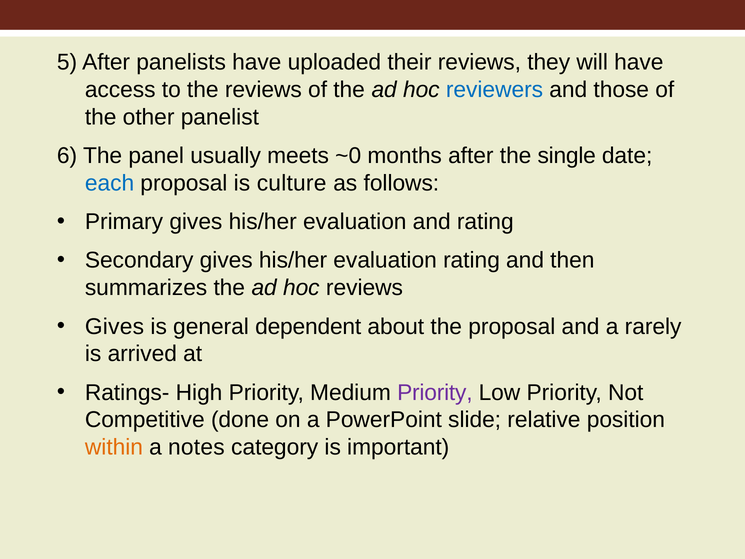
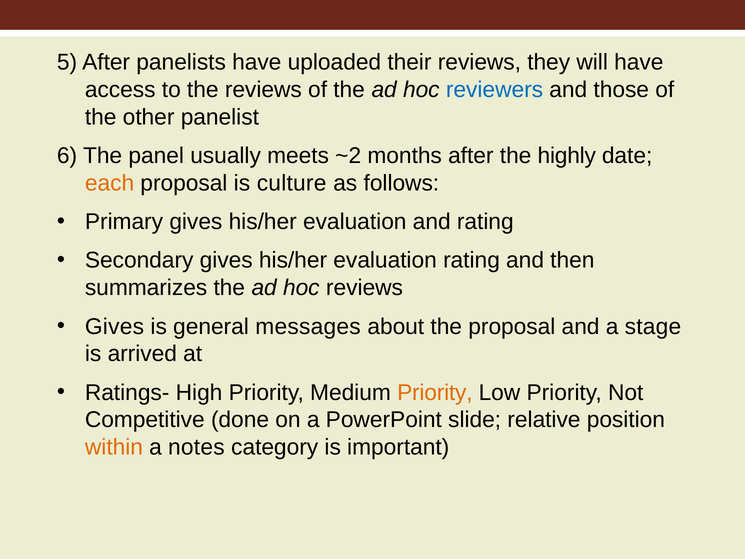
~0: ~0 -> ~2 (348, 156)
single: single -> highly (567, 156)
each colour: blue -> orange (110, 183)
dependent: dependent -> messages (308, 326)
rarely: rarely -> stage (653, 326)
Priority colour: purple -> orange (435, 392)
